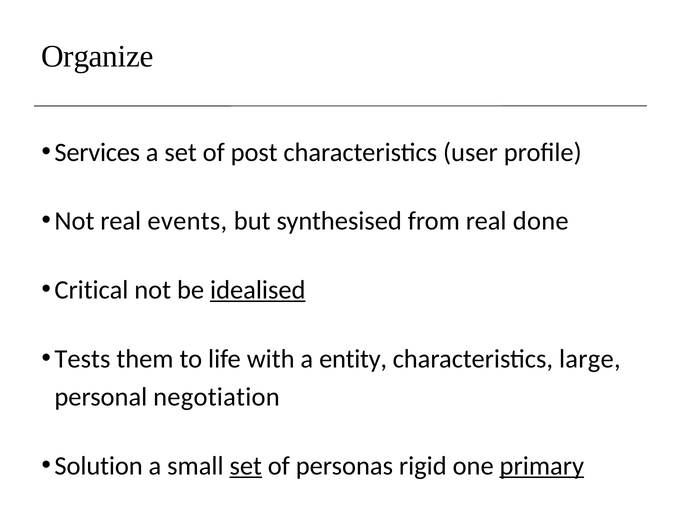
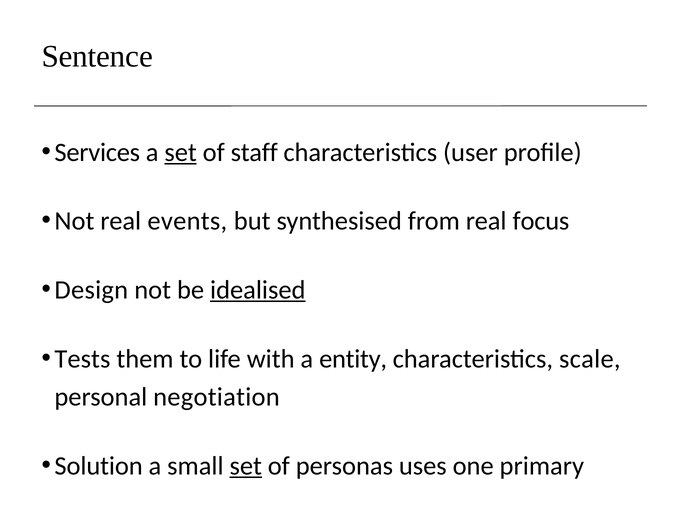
Organize: Organize -> Sentence (97, 56)
set underline: none -> present (181, 152)
post: post -> staff (254, 152)
done: done -> focus (541, 221)
Critical: Critical -> Design (91, 290)
large: large -> scale (590, 358)
rigid: rigid -> uses (423, 465)
primary underline: present -> none (542, 465)
